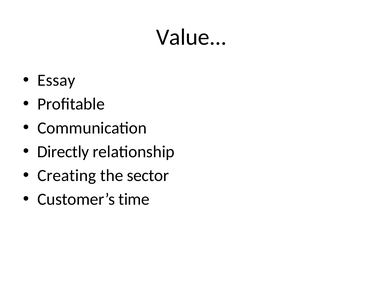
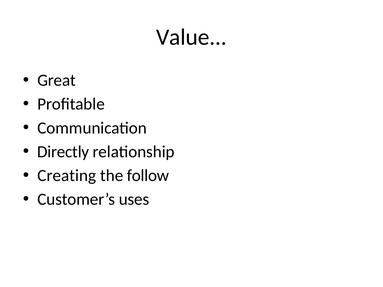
Essay: Essay -> Great (57, 80)
sector: sector -> follow (148, 176)
time: time -> uses (134, 200)
